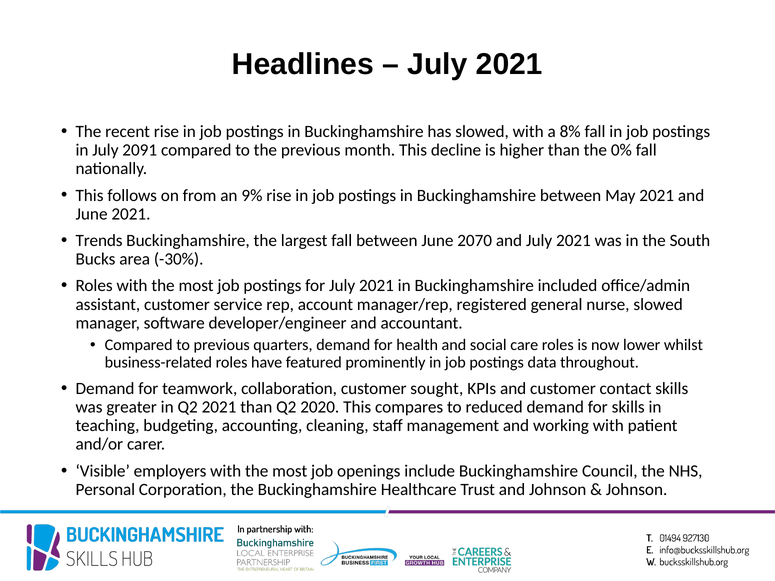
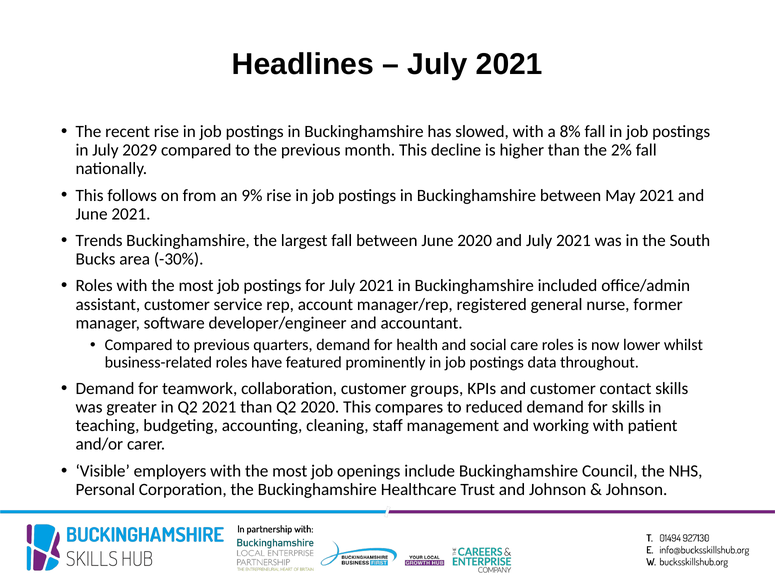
2091: 2091 -> 2029 (140, 150)
0%: 0% -> 2% (621, 150)
June 2070: 2070 -> 2020 (475, 241)
nurse slowed: slowed -> former (658, 305)
sought: sought -> groups (437, 389)
